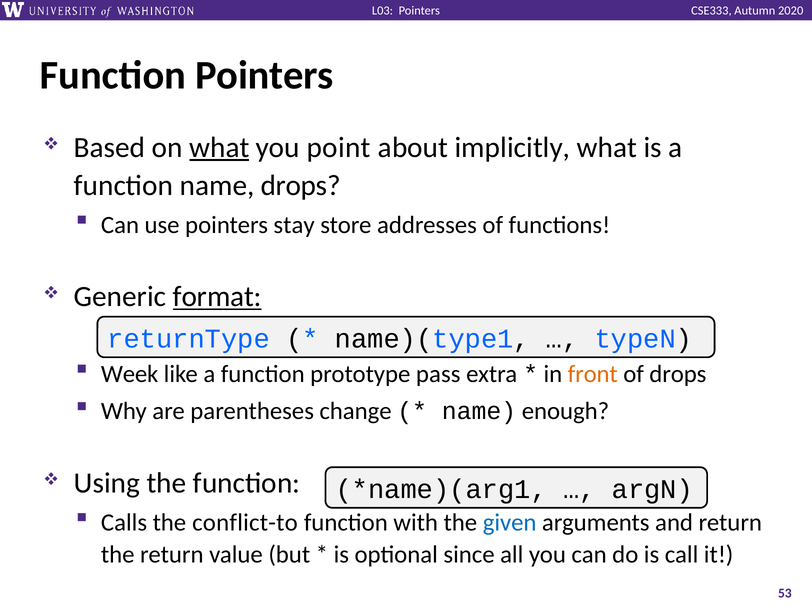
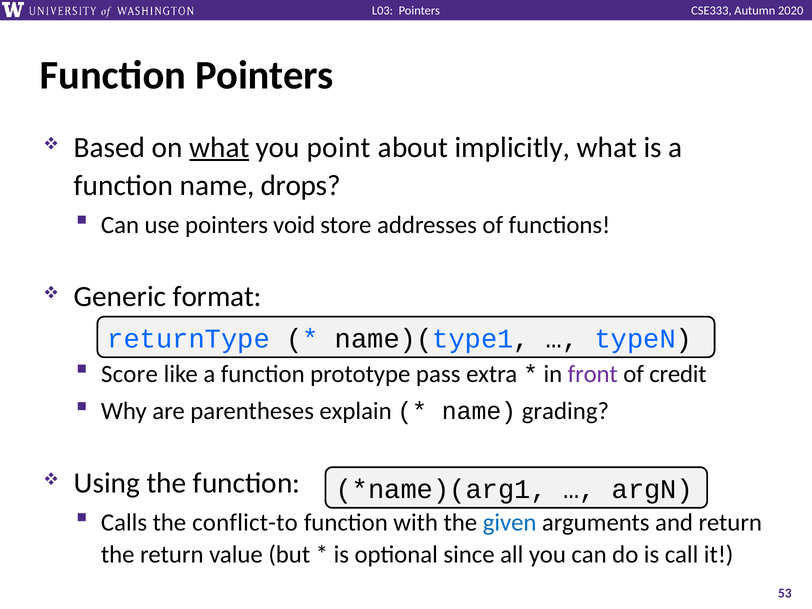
stay: stay -> void (294, 225)
format underline: present -> none (217, 297)
Week: Week -> Score (129, 374)
front colour: orange -> purple (593, 374)
of drops: drops -> credit (678, 374)
change: change -> explain (356, 411)
enough: enough -> grading (565, 411)
